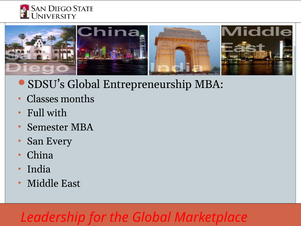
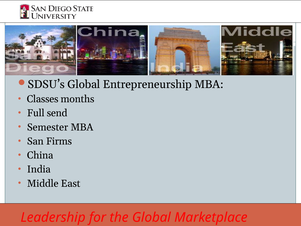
with: with -> send (57, 113)
Every: Every -> Firms (59, 141)
